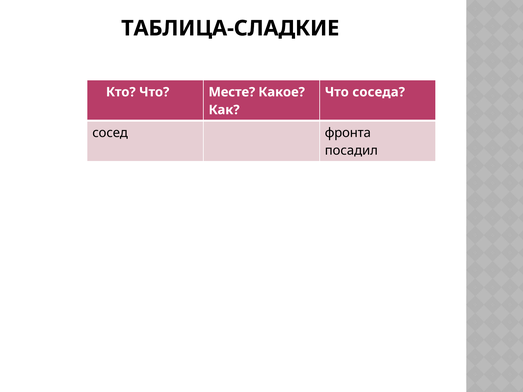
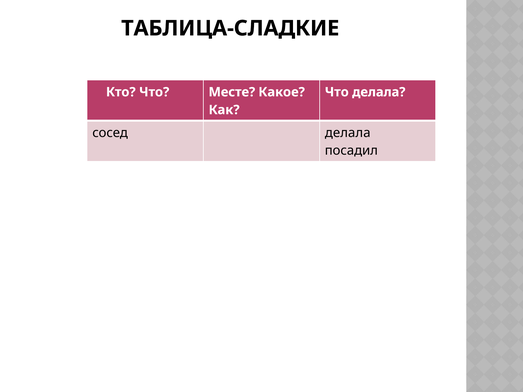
Что соседа: соседа -> делала (379, 92)
сосед фронта: фронта -> делала (348, 133)
